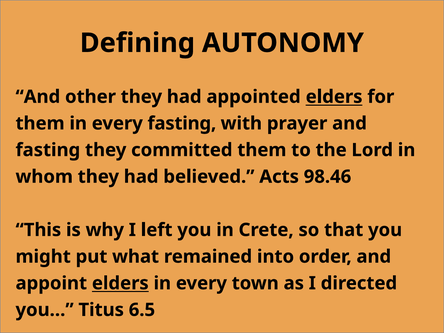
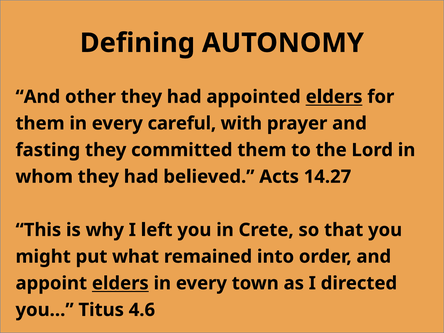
every fasting: fasting -> careful (182, 123)
98.46: 98.46 -> 14.27 (327, 177)
6.5: 6.5 -> 4.6 (142, 310)
